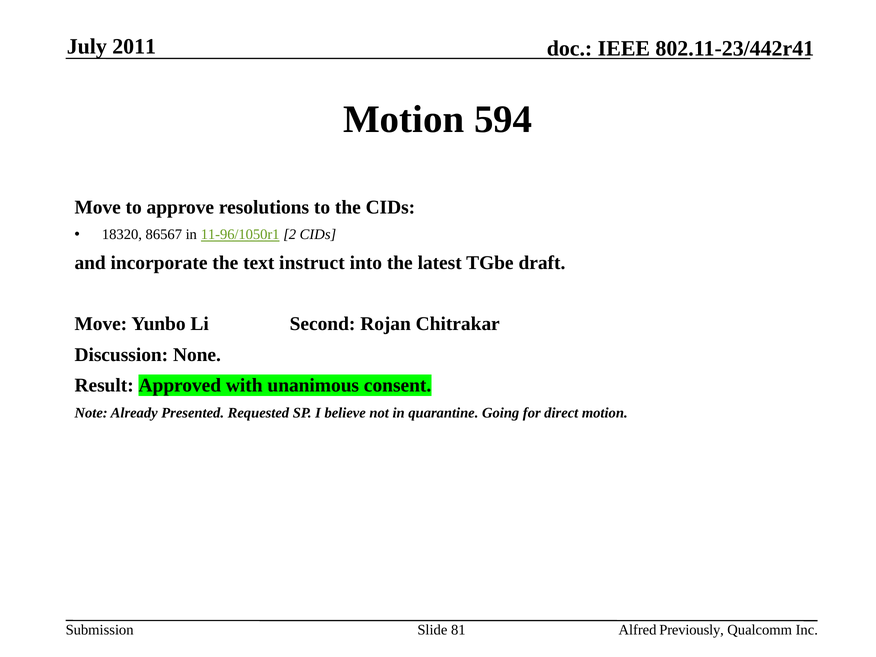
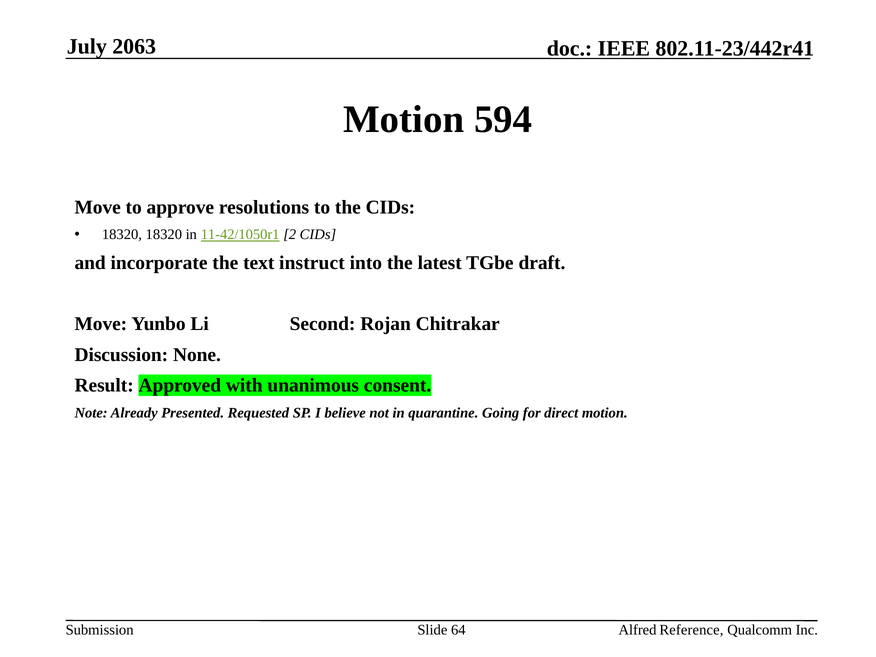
2011: 2011 -> 2063 (134, 46)
18320 86567: 86567 -> 18320 (164, 235)
11-96/1050r1: 11-96/1050r1 -> 11-42/1050r1 (240, 235)
81: 81 -> 64 (458, 630)
Previously: Previously -> Reference (691, 630)
